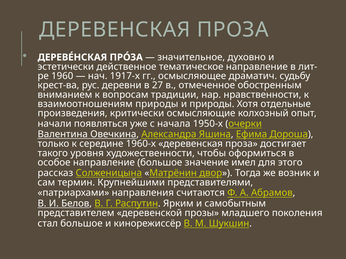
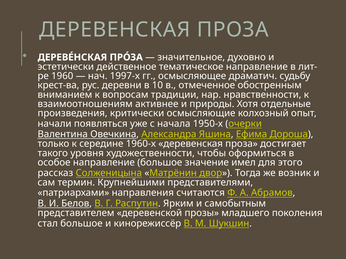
1917-х: 1917-х -> 1997-х (125, 76)
27: 27 -> 10 (157, 85)
взаимоотношениям природы: природы -> активнее (157, 104)
